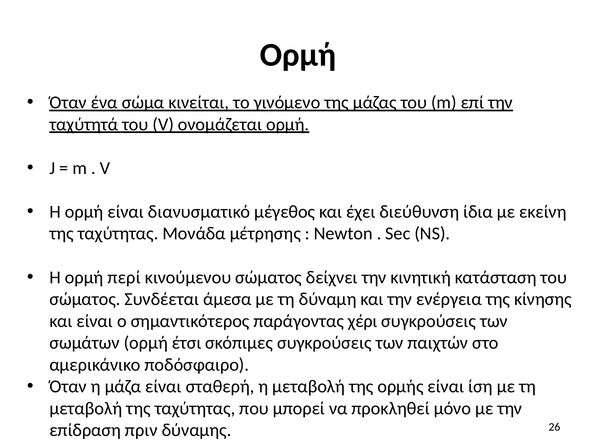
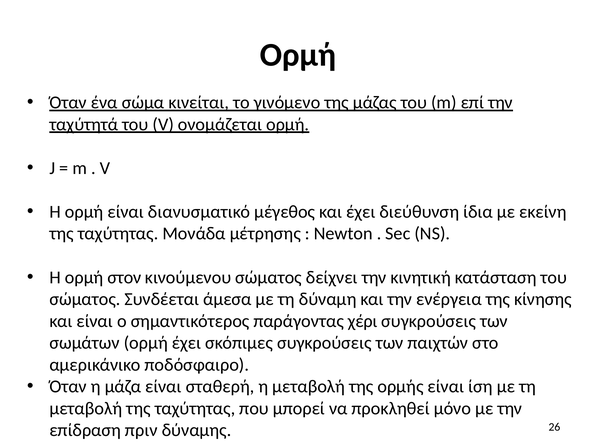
περί: περί -> στον (124, 277)
ορμή έτσι: έτσι -> έχει (187, 343)
